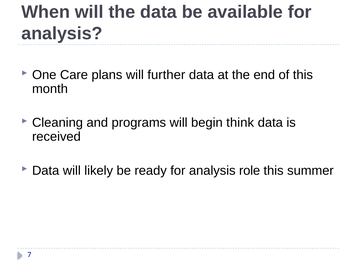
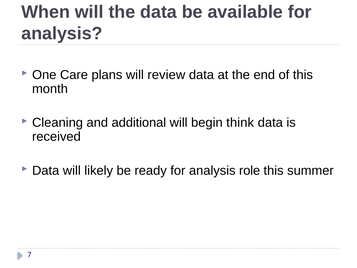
further: further -> review (166, 75)
programs: programs -> additional (139, 123)
